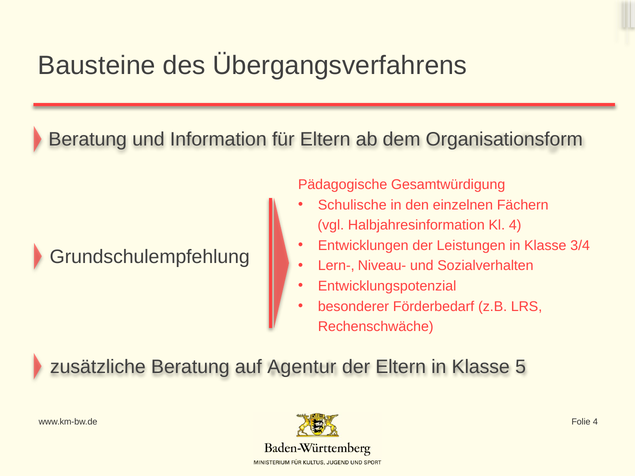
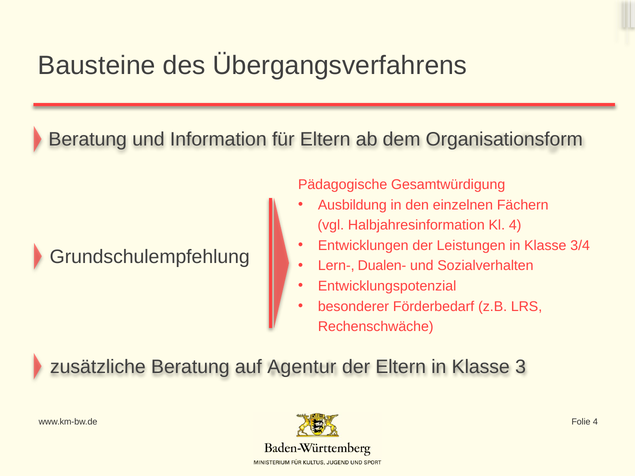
Schulische: Schulische -> Ausbildung (352, 205)
Niveau-: Niveau- -> Dualen- (382, 266)
5: 5 -> 3 (521, 367)
